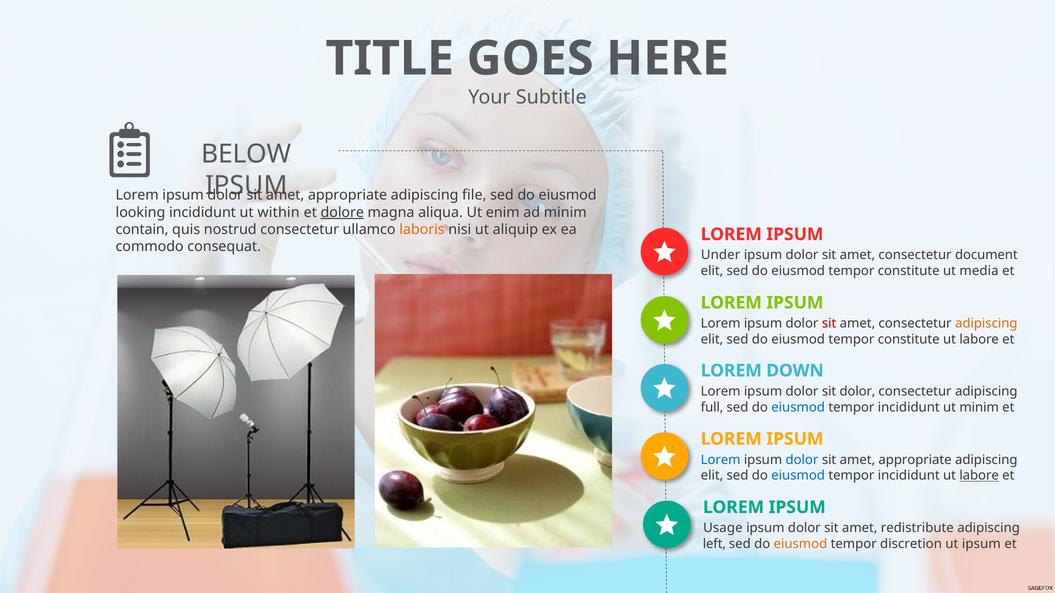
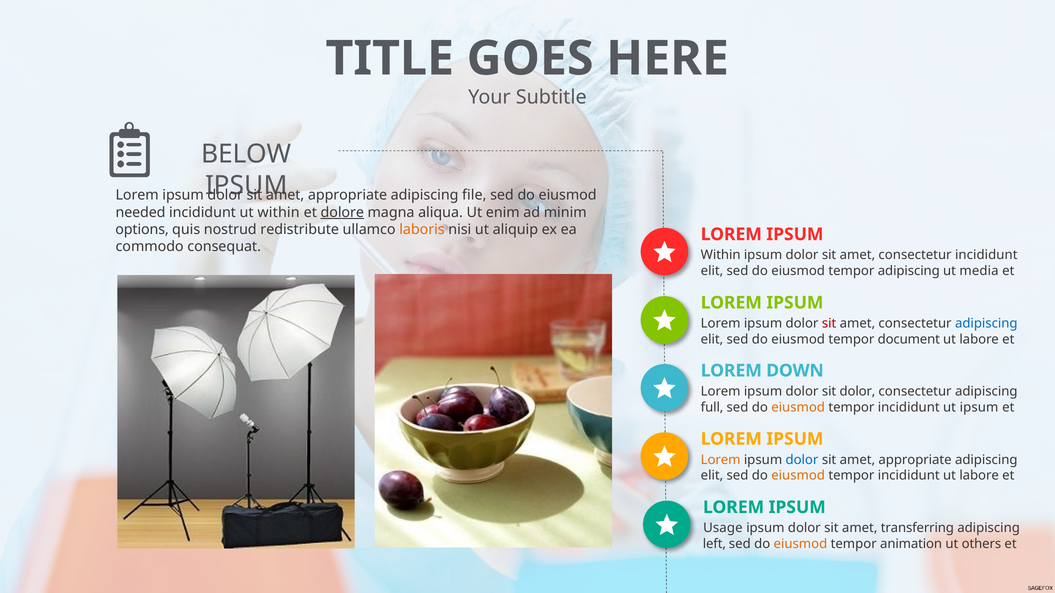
looking: looking -> needed (141, 213)
contain: contain -> options (142, 230)
nostrud consectetur: consectetur -> redistribute (300, 230)
Under: Under -> Within (721, 255)
consectetur document: document -> incididunt (986, 255)
constitute: constitute -> adipiscing (909, 271)
adipiscing colour: orange -> blue (986, 324)
constitute: constitute -> document (909, 340)
eiusmod colour: blue -> orange (798, 408)
ut minim: minim -> ipsum (979, 408)
Lorem colour: blue -> orange (721, 460)
eiusmod colour: blue -> orange (798, 476)
labore underline: present -> none (979, 476)
redistribute: redistribute -> transferring (917, 528)
discretion: discretion -> animation (911, 544)
ut ipsum: ipsum -> others (981, 544)
